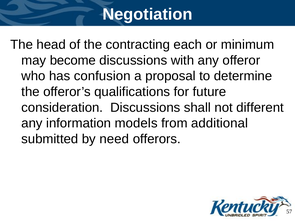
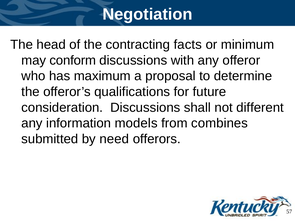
each: each -> facts (188, 45)
become: become -> conform (73, 60)
confusion: confusion -> maximum (102, 76)
additional: additional -> combines (220, 123)
